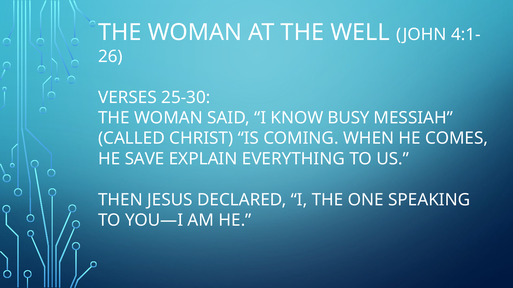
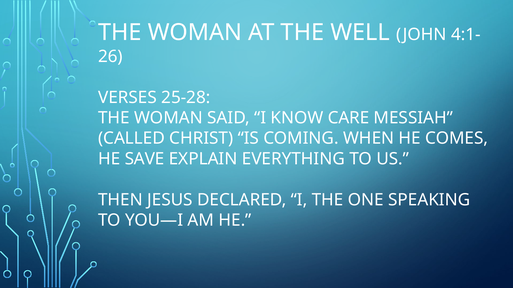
25-30: 25-30 -> 25-28 (186, 98)
BUSY: BUSY -> CARE (348, 118)
